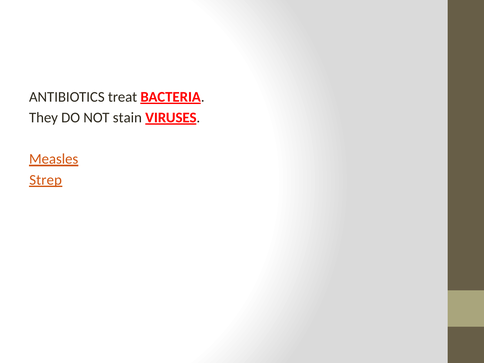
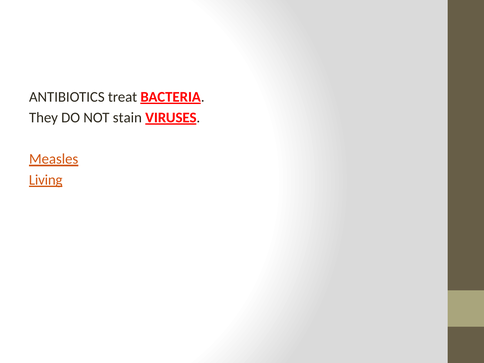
Strep: Strep -> Living (46, 180)
